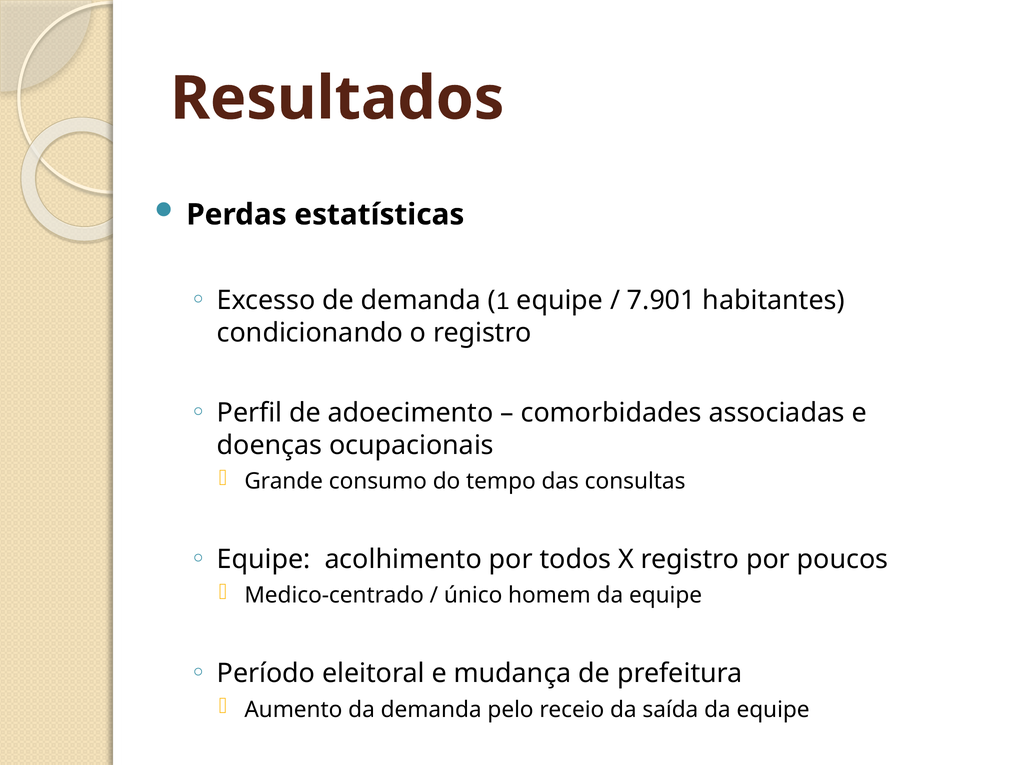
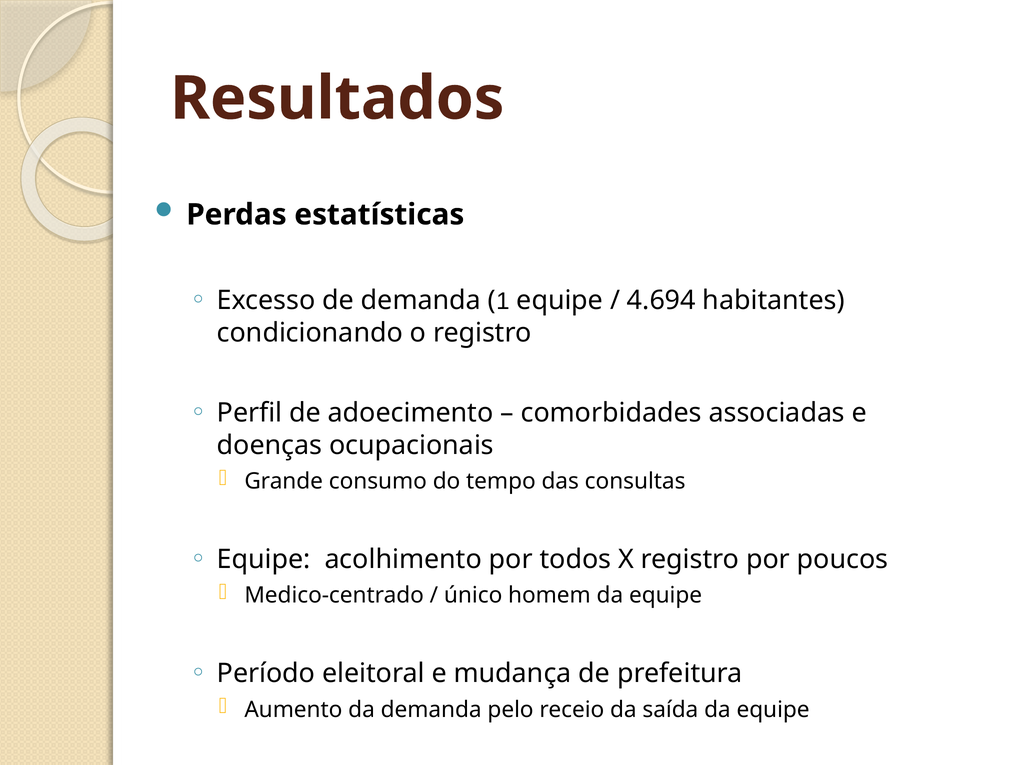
7.901: 7.901 -> 4.694 (661, 300)
